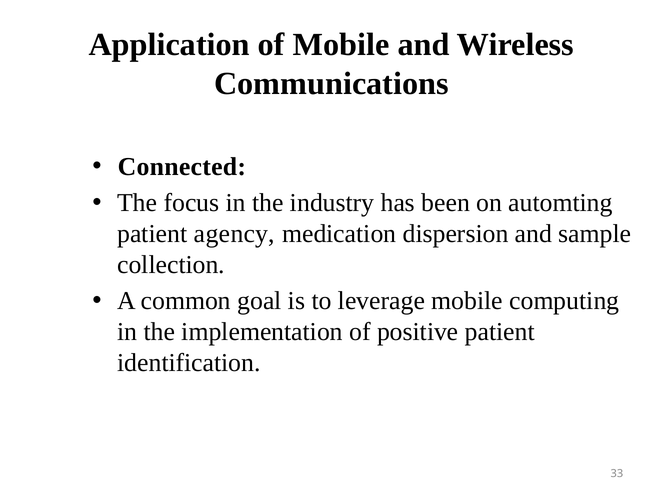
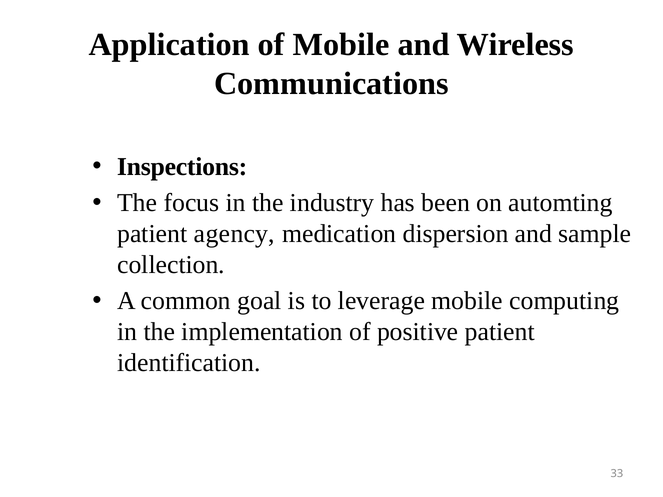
Connected: Connected -> Inspections (182, 167)
